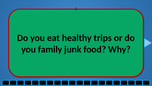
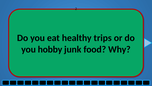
family: family -> hobby (50, 49)
